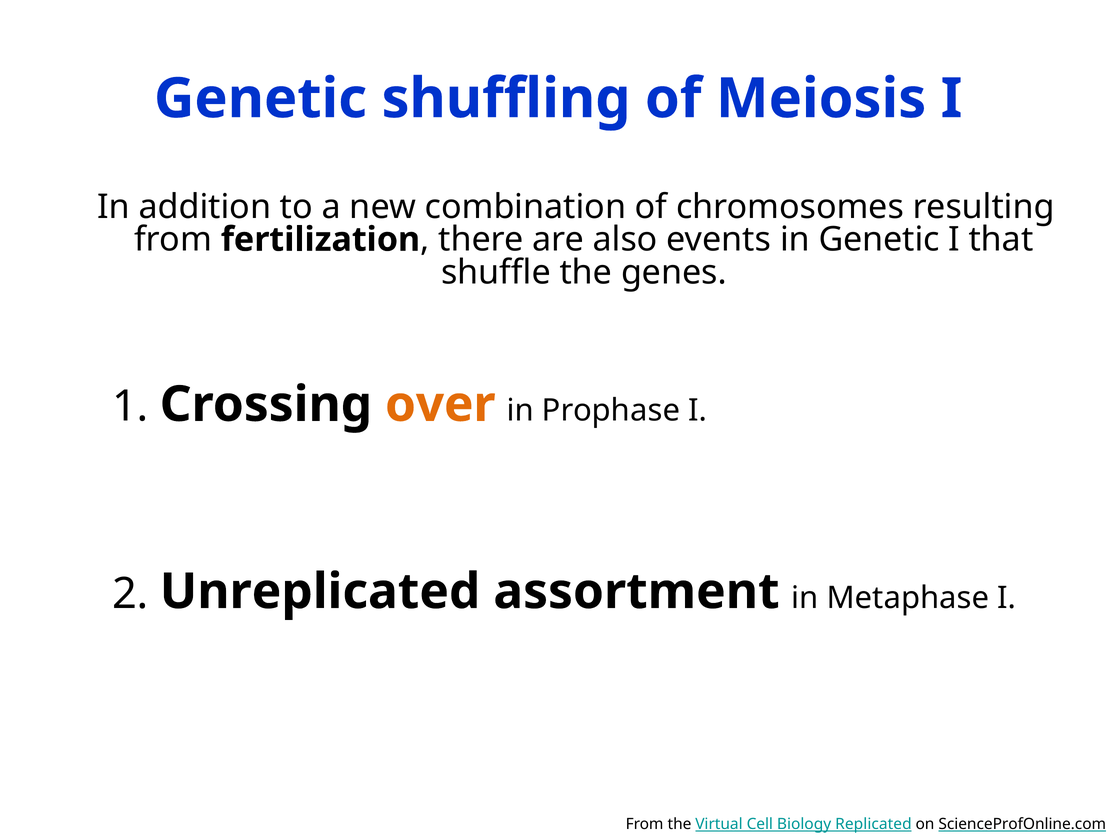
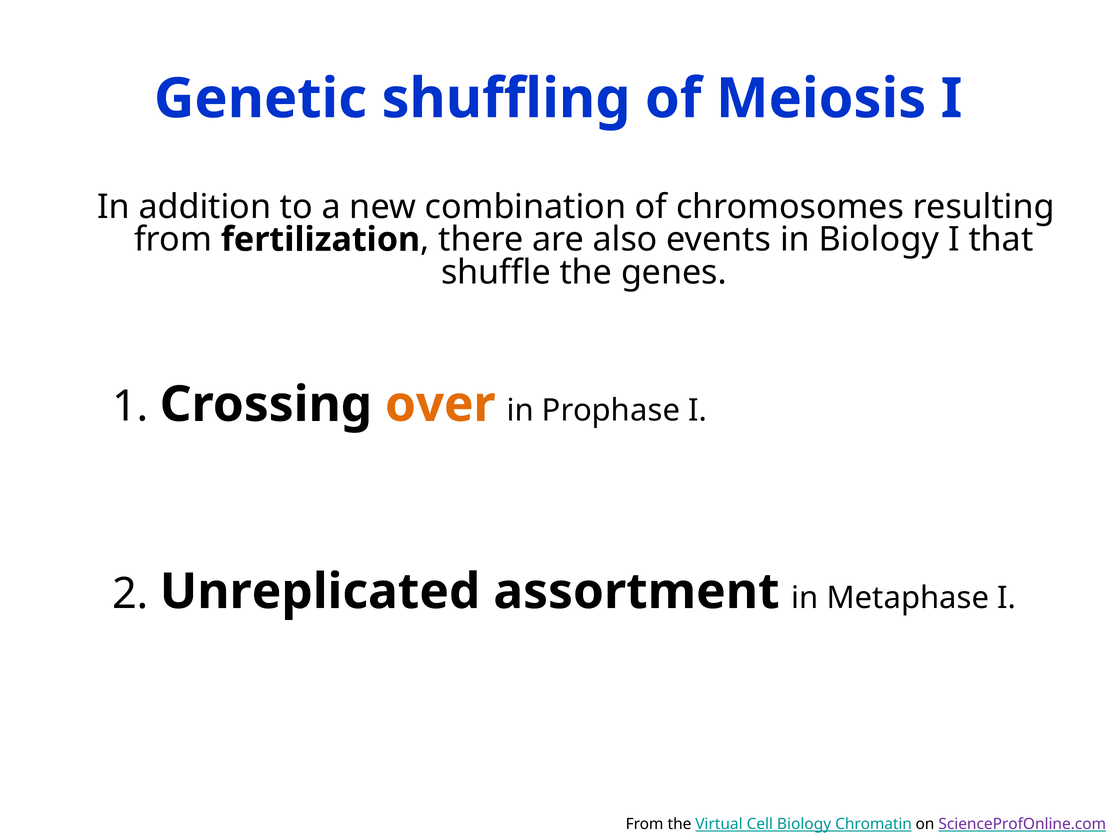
in Genetic: Genetic -> Biology (879, 239)
Replicated: Replicated -> Chromatin (874, 824)
ScienceProfOnline.com colour: black -> purple (1022, 824)
